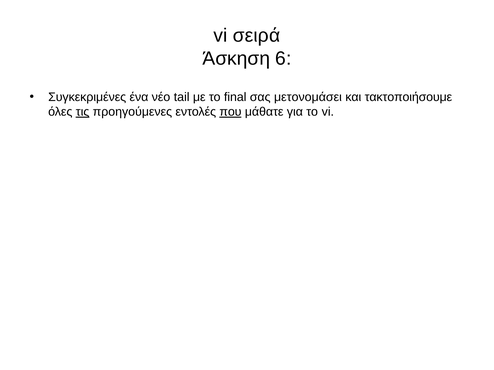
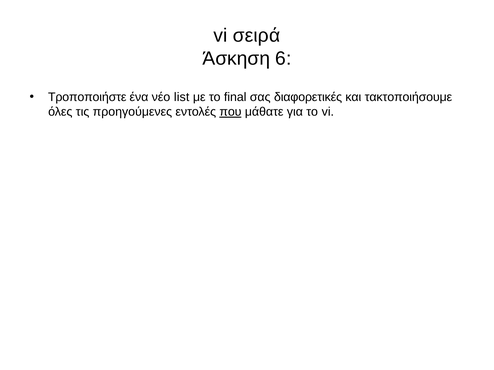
Συγκεκριμένες: Συγκεκριμένες -> Τροποποιήστε (87, 97)
tail: tail -> list (182, 97)
μετονομάσει: μετονομάσει -> διαφορετικές (308, 97)
τις underline: present -> none (83, 112)
